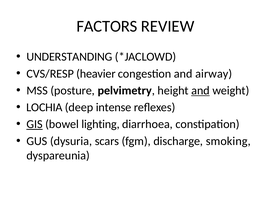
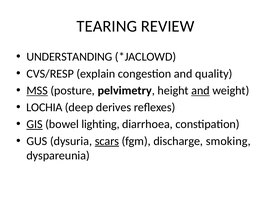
FACTORS: FACTORS -> TEARING (107, 26)
heavier: heavier -> explain (96, 74)
airway: airway -> quality (214, 74)
MSS underline: none -> present (37, 91)
intense: intense -> derives (114, 107)
scars underline: none -> present (107, 141)
